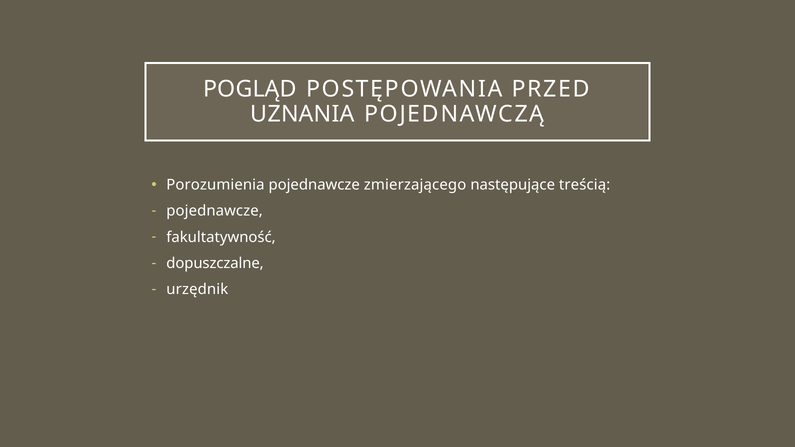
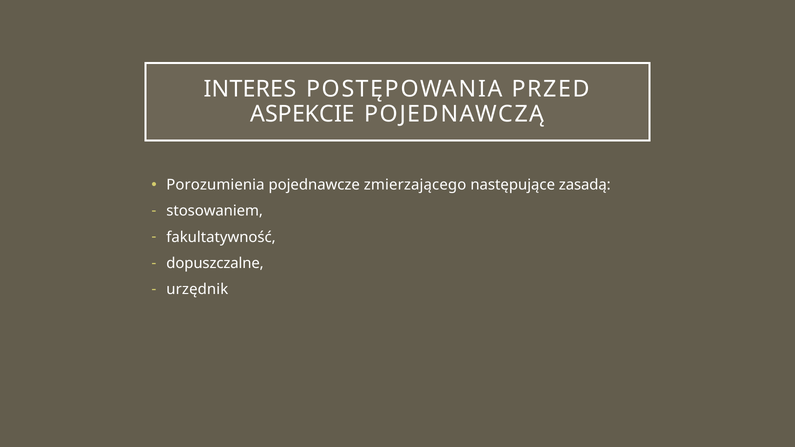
POGLĄD: POGLĄD -> INTERES (250, 89)
UZNANIA: UZNANIA -> ASPEKCIE (303, 114)
treścią: treścią -> zasadą (585, 185)
pojednawcze: pojednawcze -> stosowaniem (215, 211)
